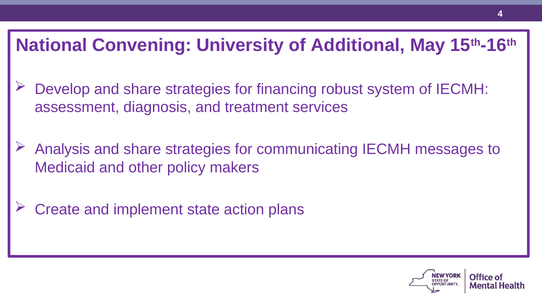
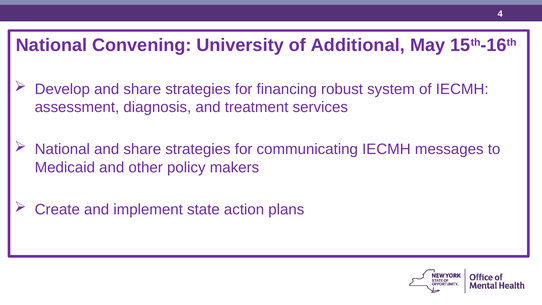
Analysis: Analysis -> National (62, 149)
